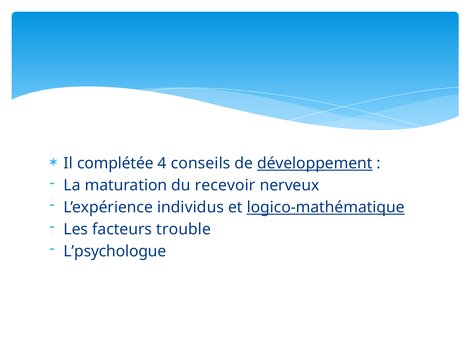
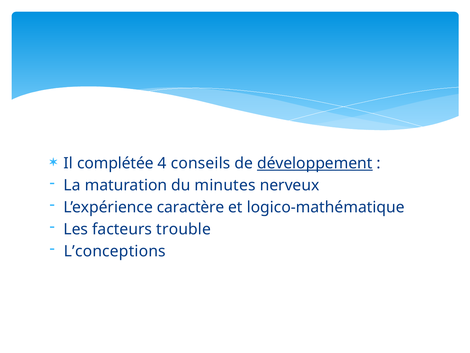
recevoir: recevoir -> minutes (225, 185)
individus: individus -> caractère (191, 207)
logico-mathématique underline: present -> none (326, 207)
L’psychologue: L’psychologue -> L’conceptions (115, 251)
